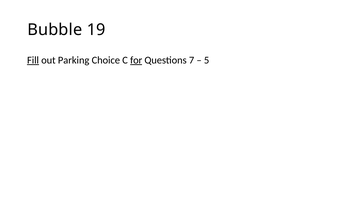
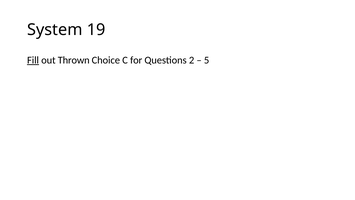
Bubble: Bubble -> System (55, 30)
Parking: Parking -> Thrown (74, 60)
for underline: present -> none (136, 60)
7: 7 -> 2 (192, 60)
